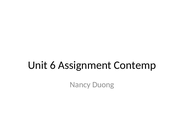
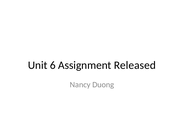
Contemp: Contemp -> Released (135, 65)
